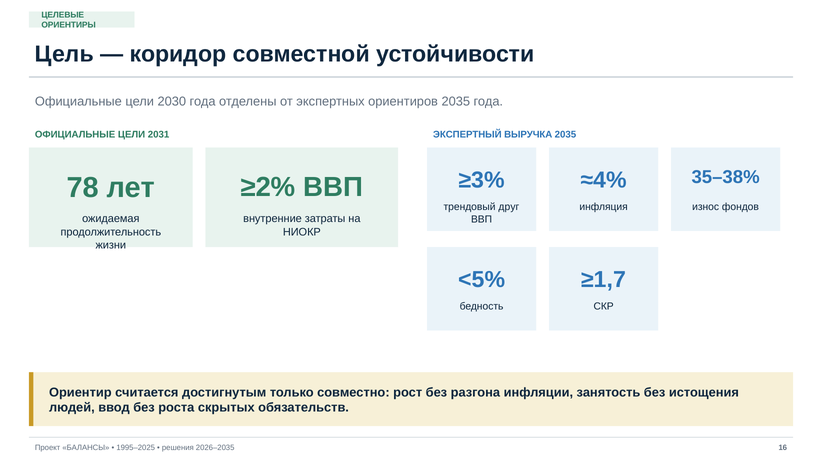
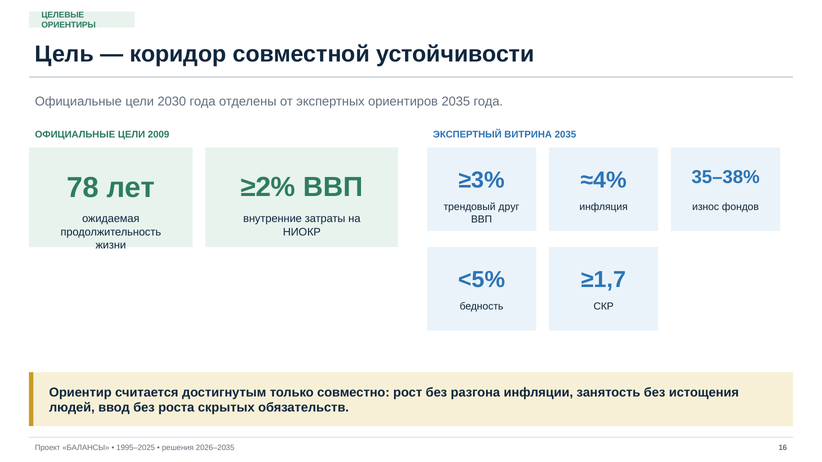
2031: 2031 -> 2009 (159, 135)
ВЫРУЧКА: ВЫРУЧКА -> ВИТРИНА (528, 135)
